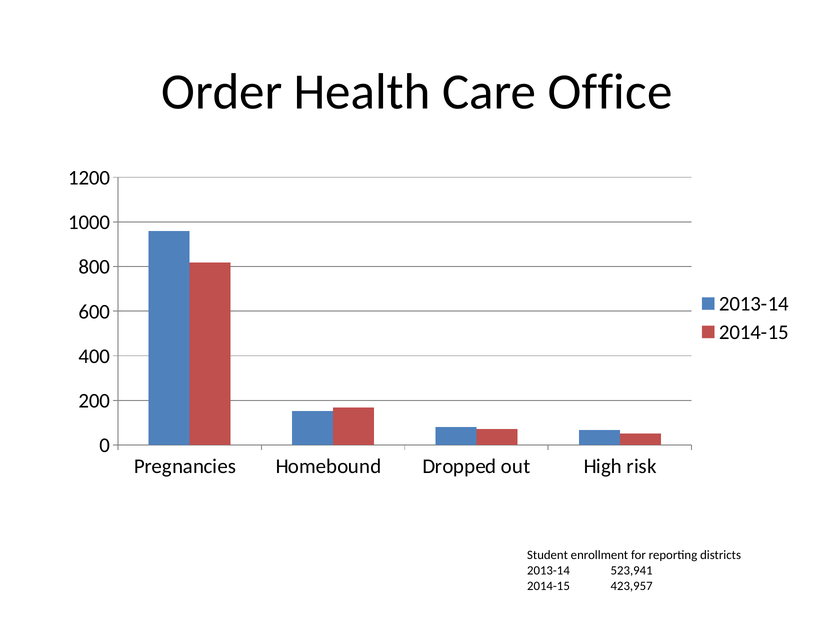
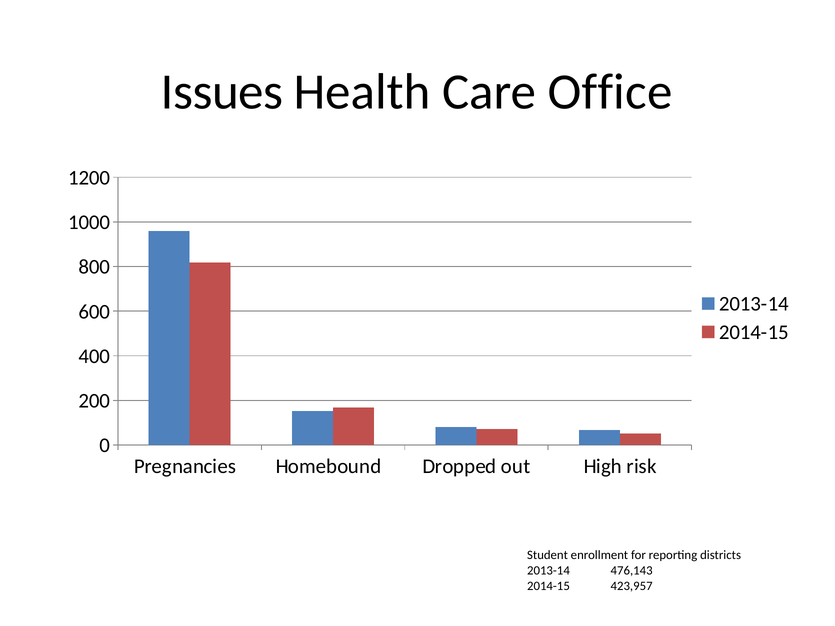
Order: Order -> Issues (222, 92)
523,941: 523,941 -> 476,143 (632, 571)
